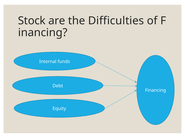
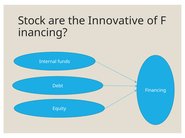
Difficulties: Difficulties -> Innovative (116, 21)
